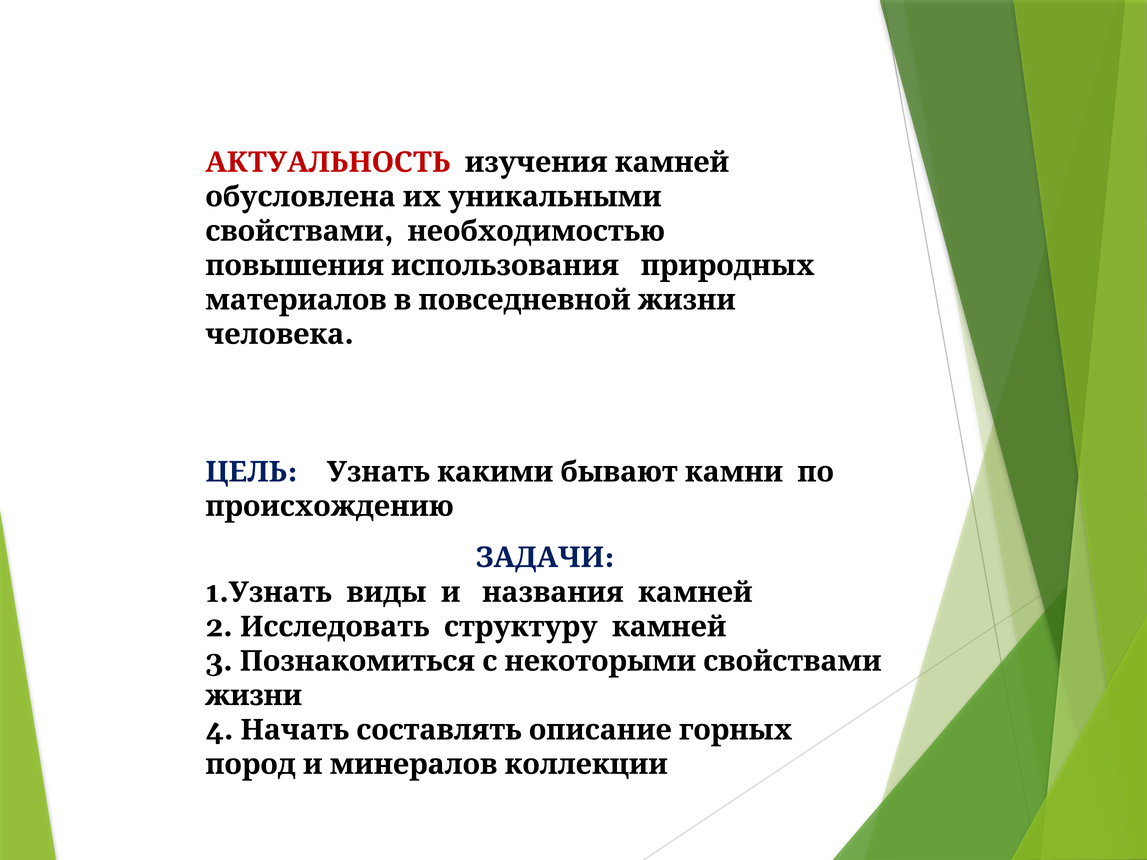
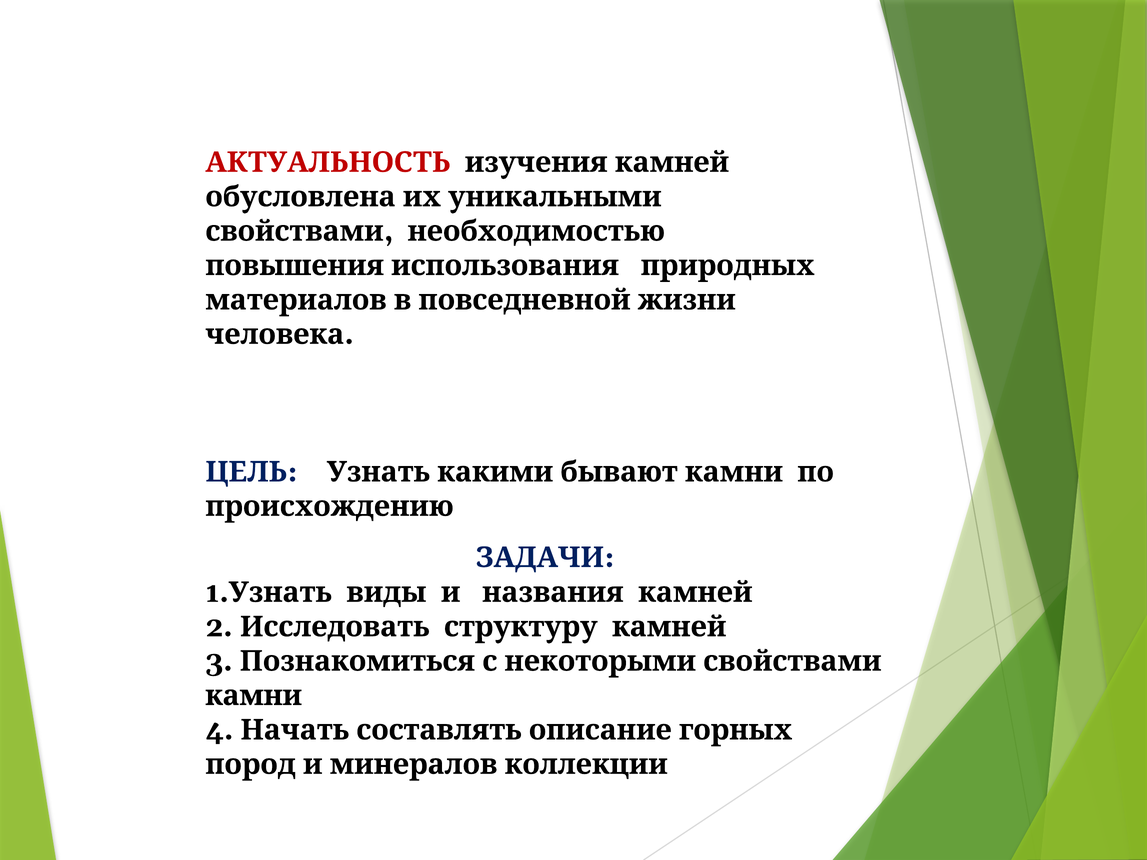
жизни: жизни -> камни (254, 696)
